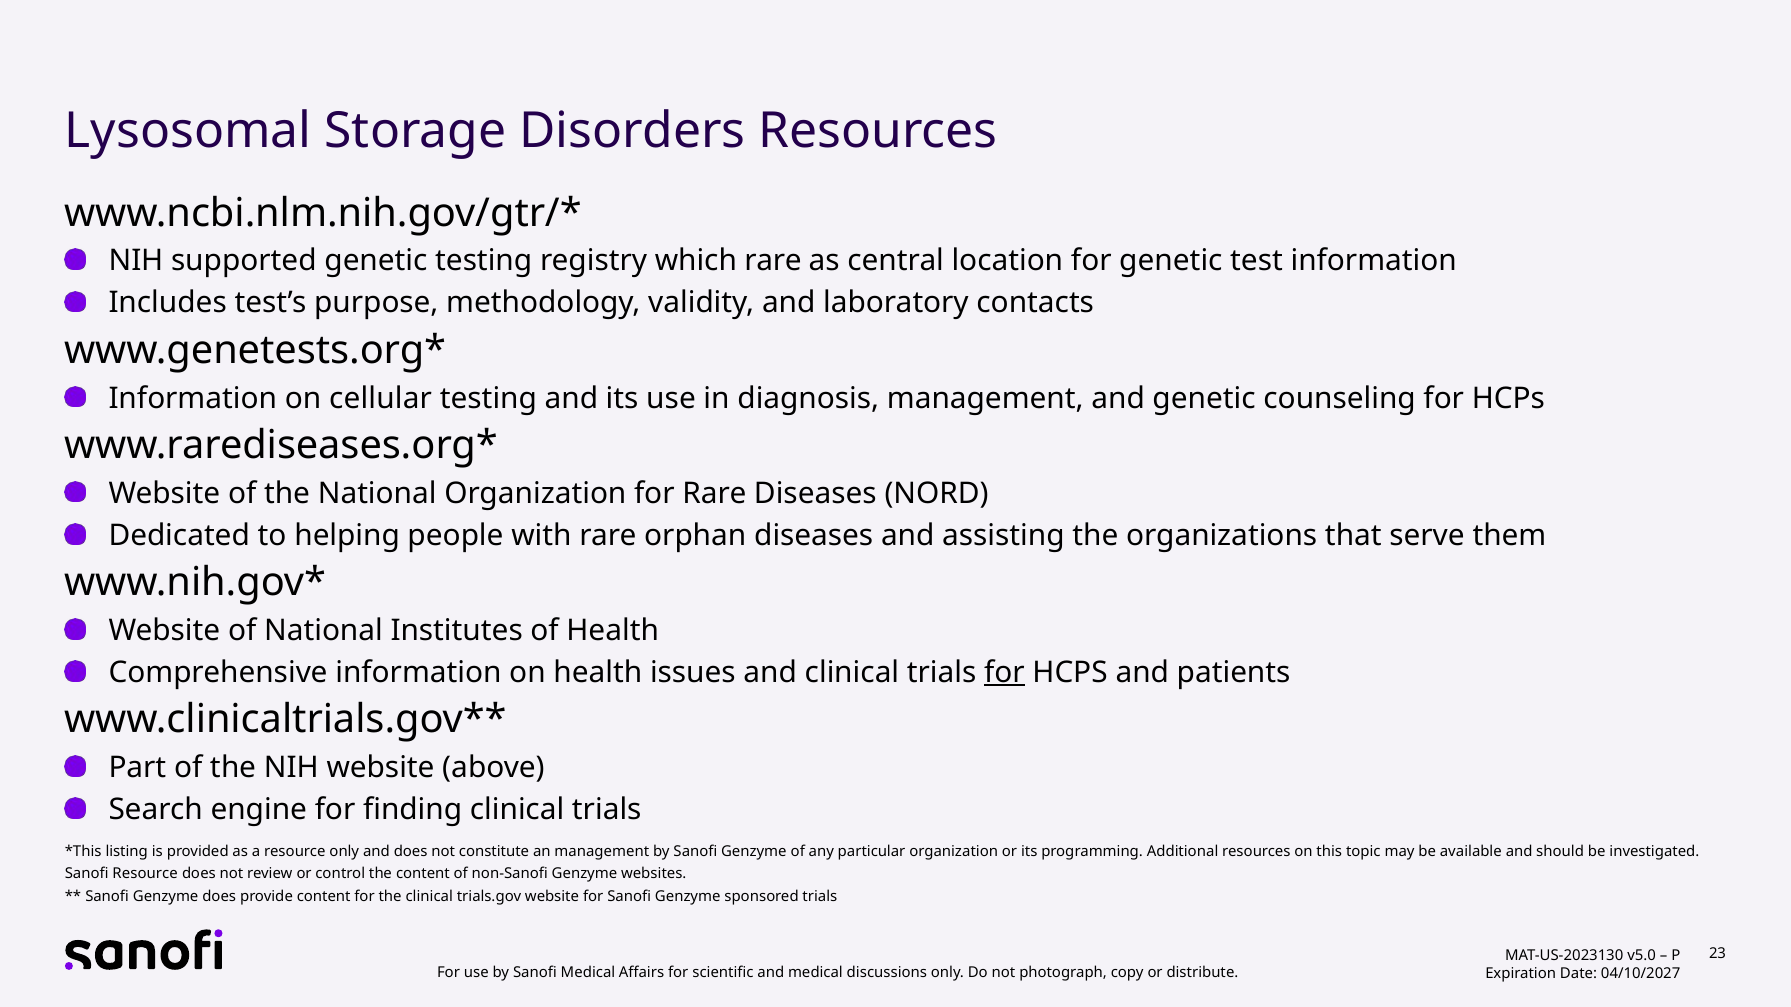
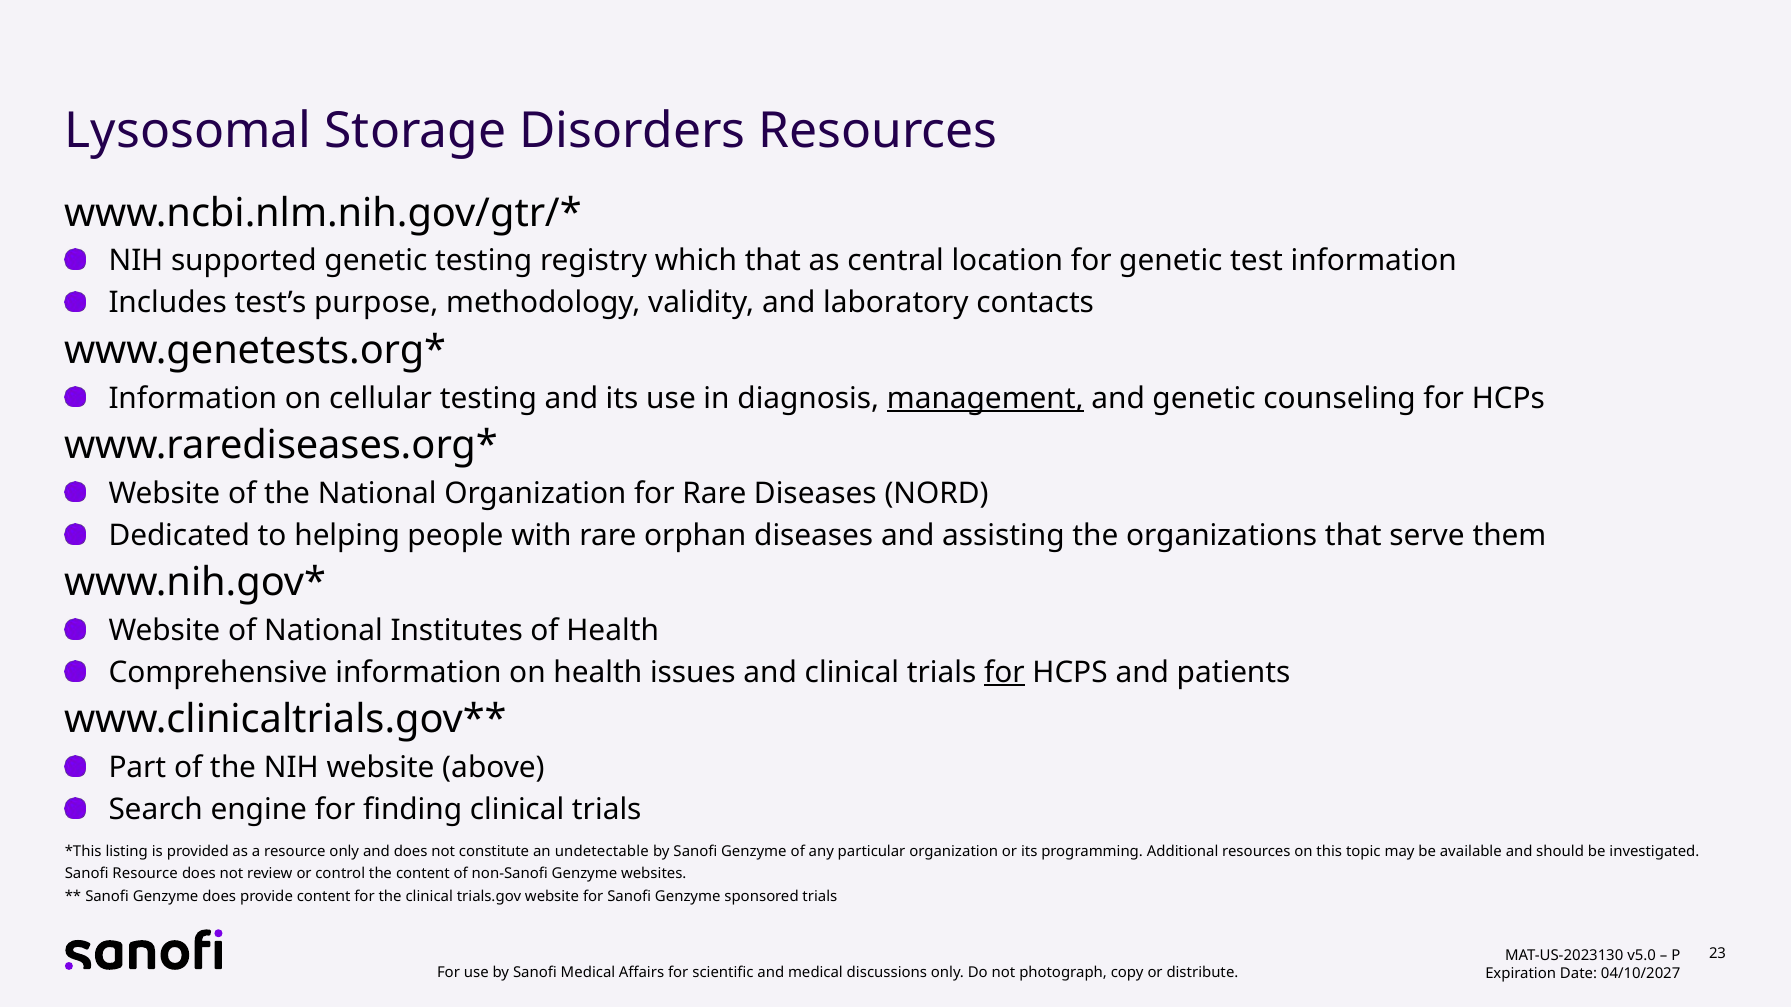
which rare: rare -> that (773, 261)
management underline: none -> present (985, 398)
an management: management -> undetectable (602, 852)
